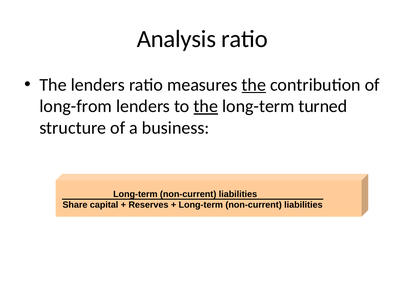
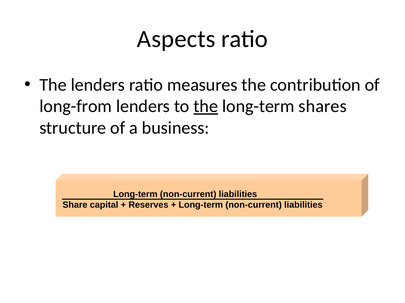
Analysis: Analysis -> Aspects (176, 39)
the underline: present -> none (254, 85)
turned: turned -> shares (323, 107)
